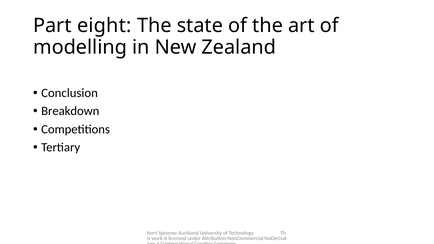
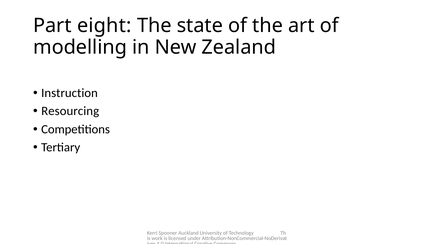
Conclusion: Conclusion -> Instruction (70, 93)
Breakdown: Breakdown -> Resourcing (70, 111)
